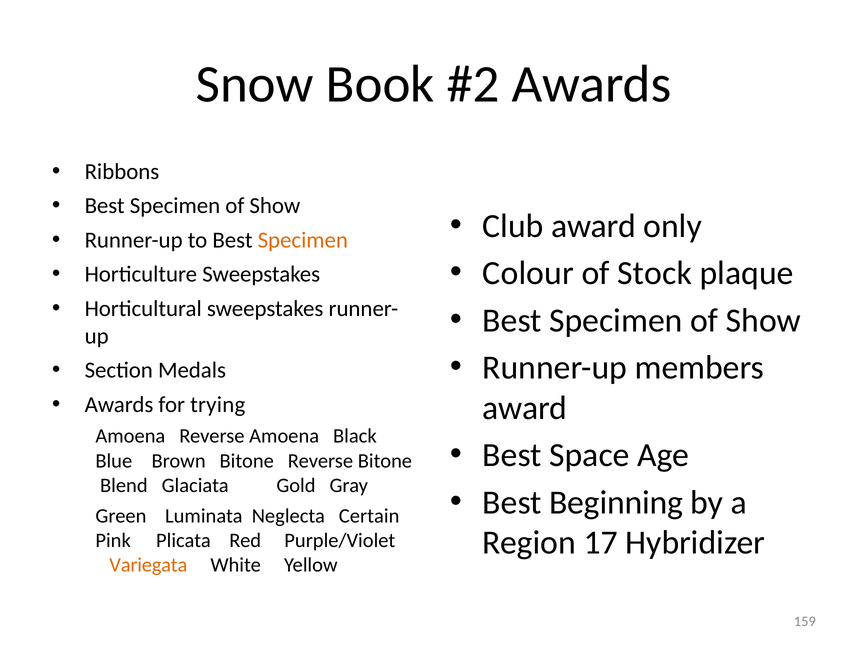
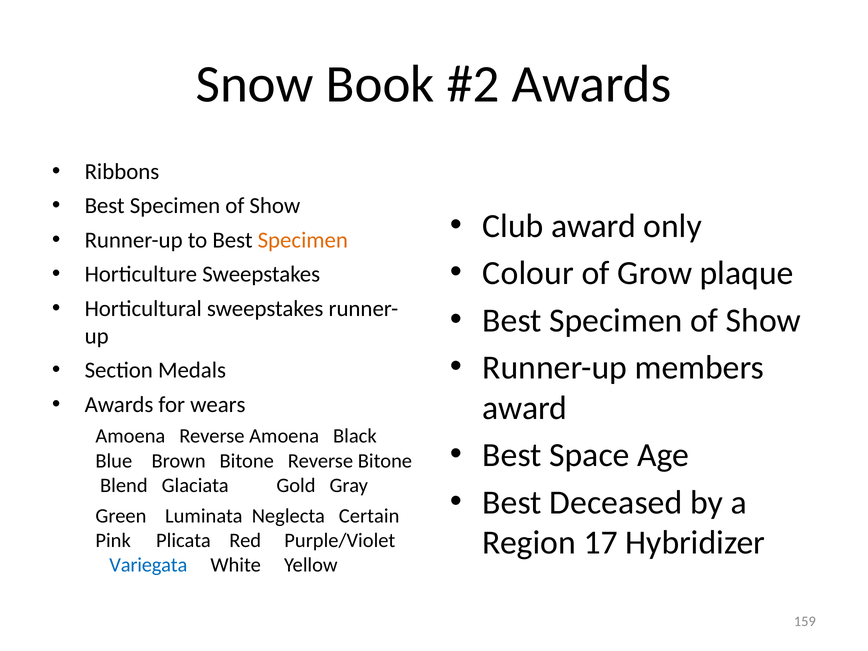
Stock: Stock -> Grow (655, 273)
trying: trying -> wears (218, 405)
Beginning: Beginning -> Deceased (616, 502)
Variegata colour: orange -> blue (148, 565)
